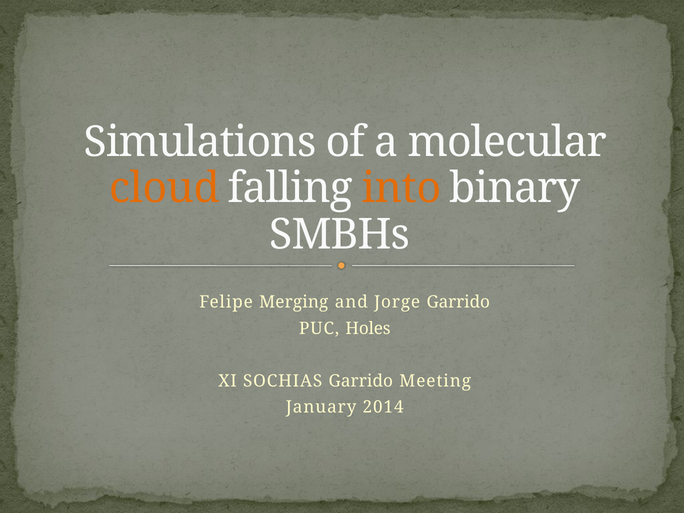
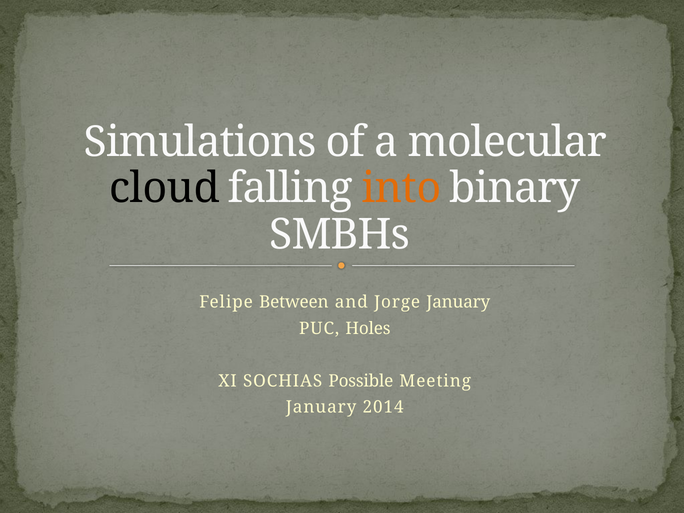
cloud colour: orange -> black (165, 188)
Merging: Merging -> Between (294, 302)
Jorge Garrido: Garrido -> January (458, 302)
SOCHIAS Garrido: Garrido -> Possible (361, 381)
